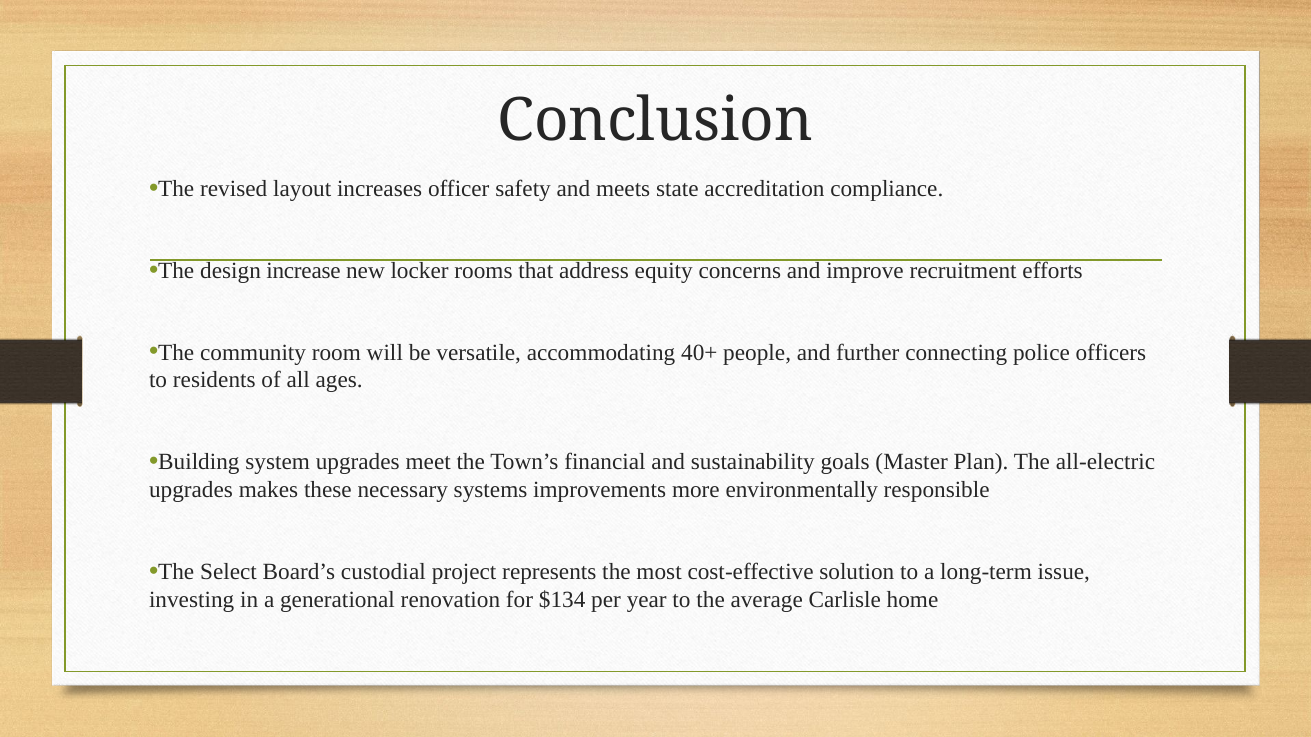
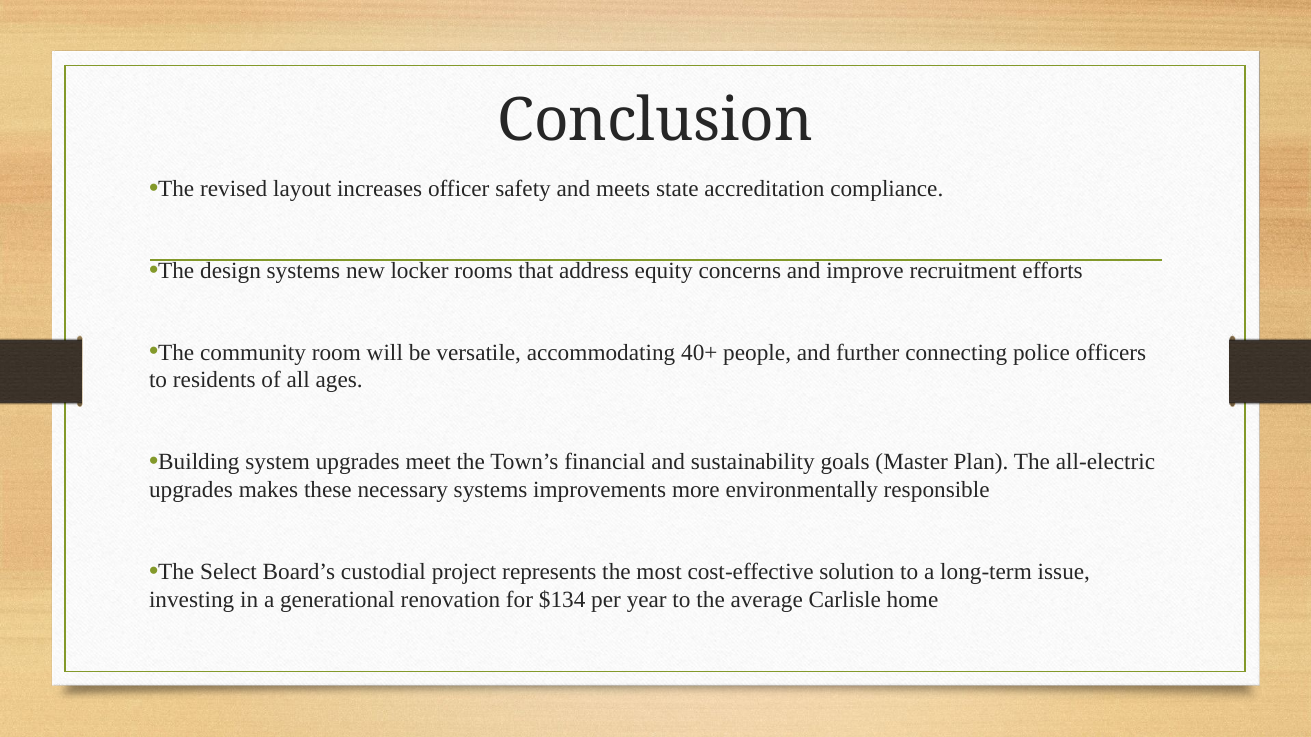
design increase: increase -> systems (303, 271)
